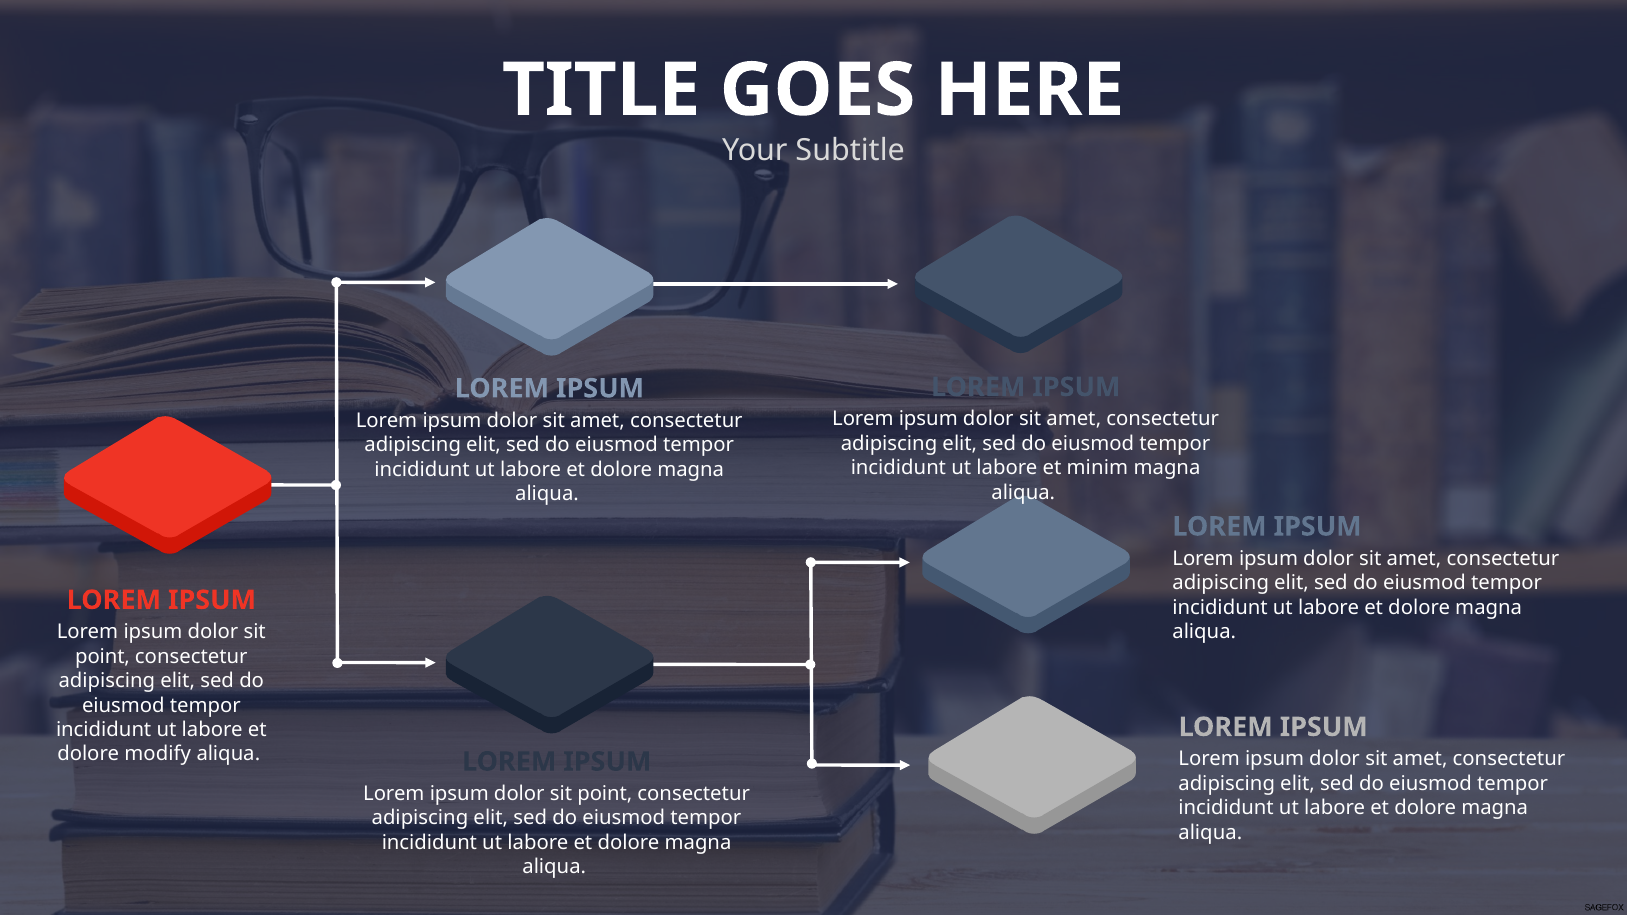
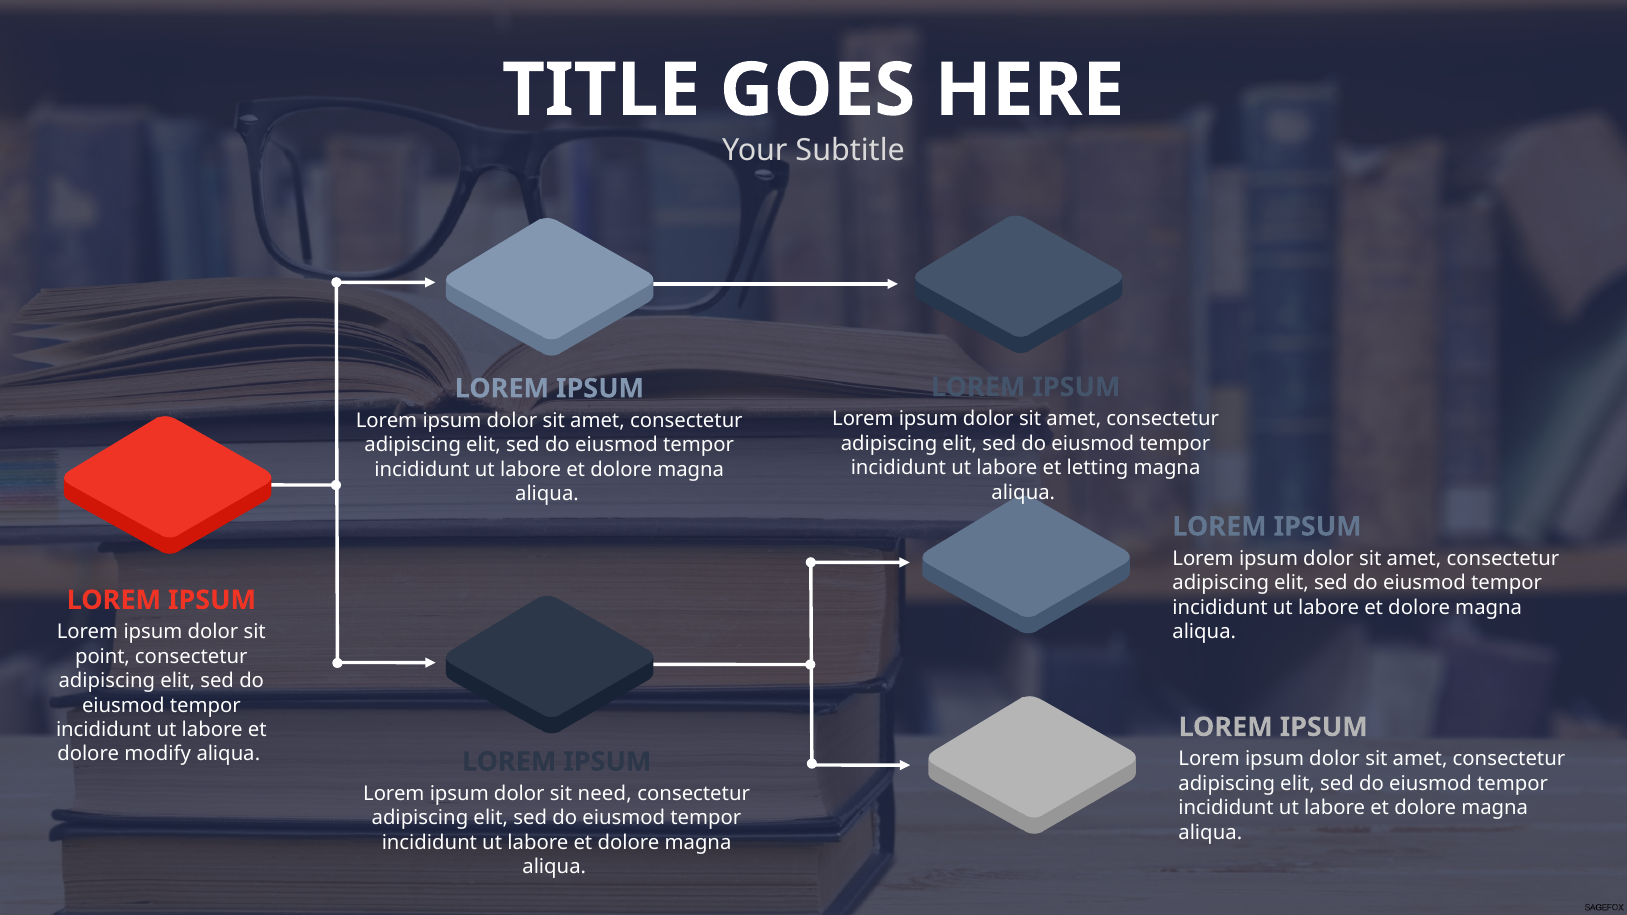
minim: minim -> letting (1097, 468)
point: point -> need (605, 794)
